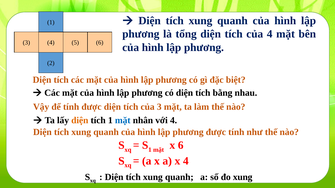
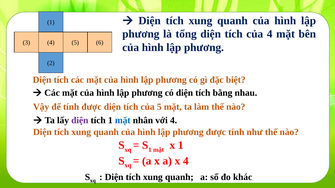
của 3: 3 -> 5 (159, 107)
diện colour: orange -> purple (80, 121)
x 6: 6 -> 1 (181, 146)
đo xung: xung -> khác (243, 177)
